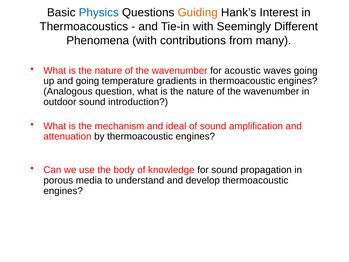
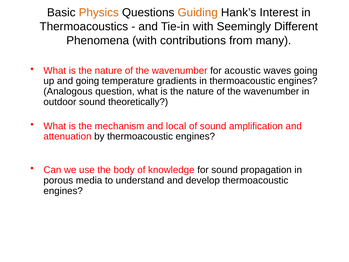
Physics colour: blue -> orange (99, 12)
introduction: introduction -> theoretically (138, 102)
ideal: ideal -> local (176, 126)
